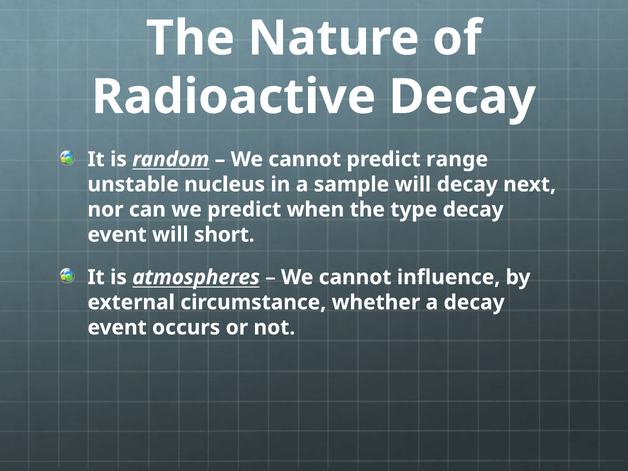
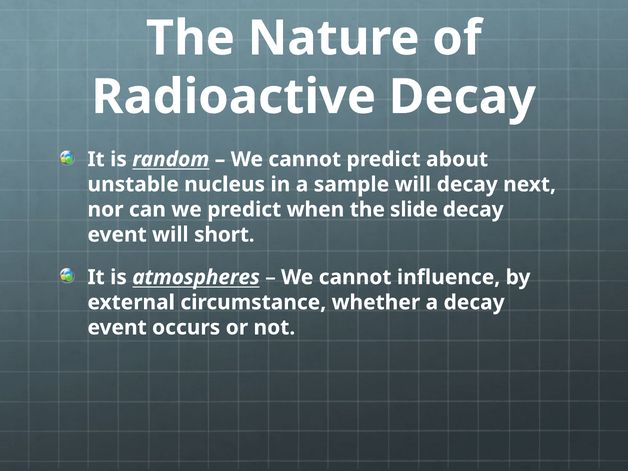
range: range -> about (457, 159)
type: type -> slide (414, 210)
